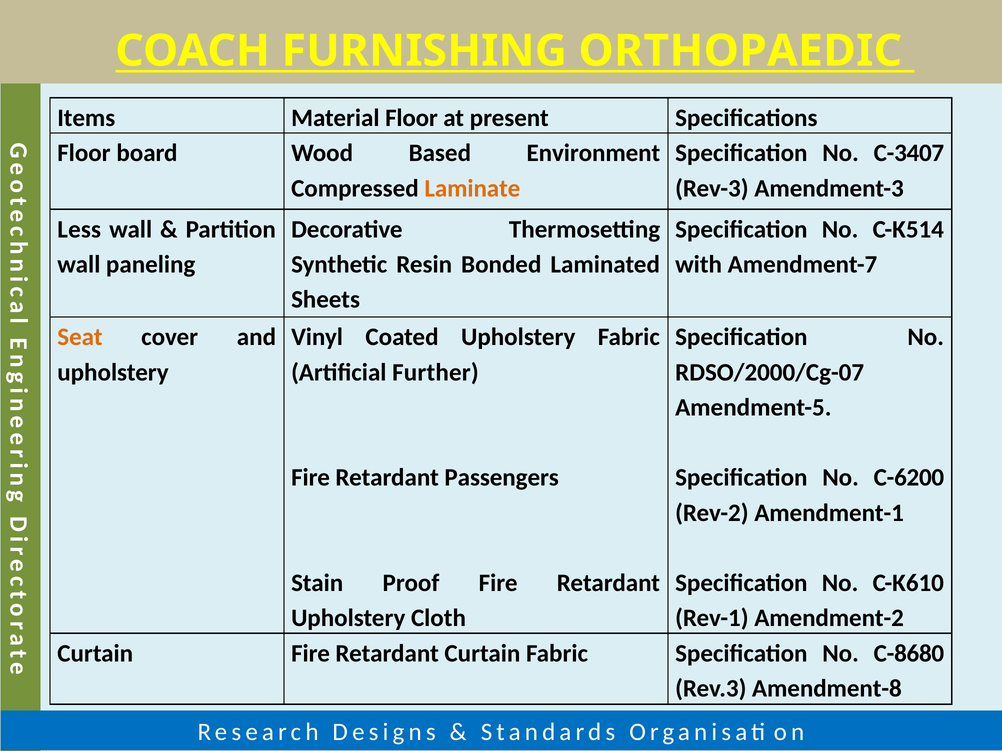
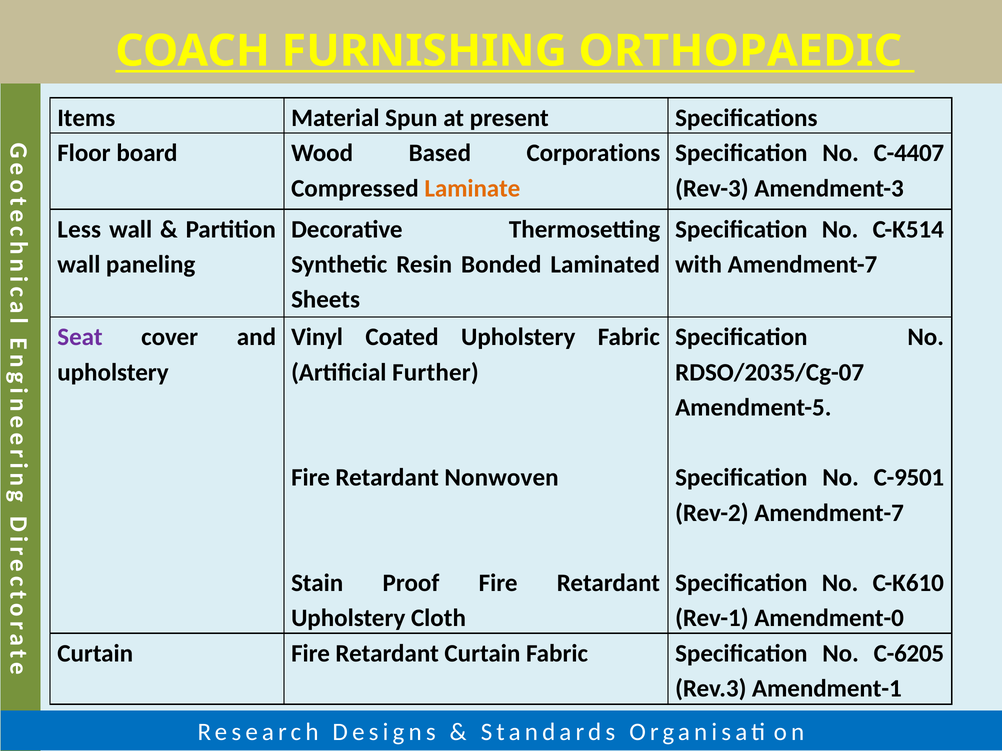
Material Floor: Floor -> Spun (411, 118)
Environment: Environment -> Corporations (593, 153)
C-3407: C-3407 -> C-4407 (909, 153)
Seat colour: orange -> purple (80, 337)
RDSO/2000/Cg-07: RDSO/2000/Cg-07 -> RDSO/2035/Cg-07 (770, 373)
Passengers: Passengers -> Nonwoven (502, 478)
C-6200: C-6200 -> C-9501 (909, 478)
Rev-2 Amendment-1: Amendment-1 -> Amendment-7 (829, 513)
Amendment-2: Amendment-2 -> Amendment-0 (829, 619)
C-8680: C-8680 -> C-6205 (909, 654)
Amendment-8: Amendment-8 -> Amendment-1 (827, 689)
